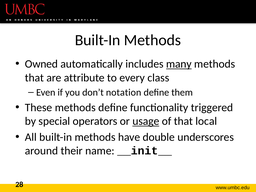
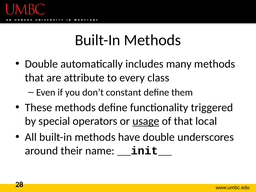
Owned: Owned -> Double (41, 64)
many underline: present -> none (179, 64)
notation: notation -> constant (124, 92)
